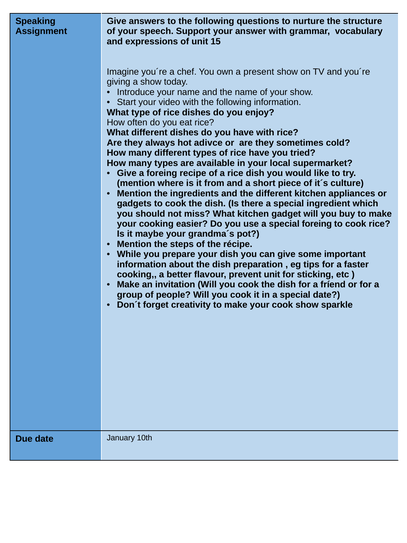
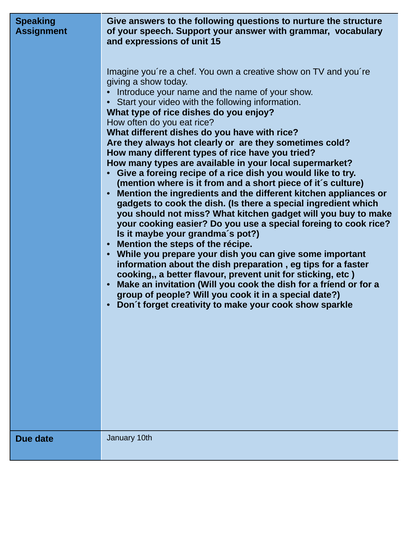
present: present -> creative (259, 72)
adivce: adivce -> clearly (208, 143)
